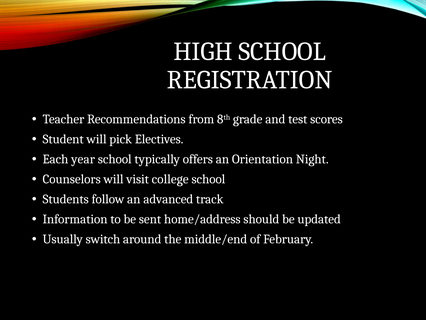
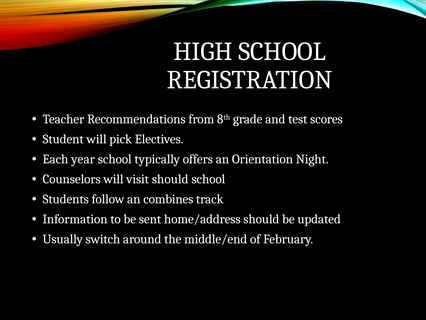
visit college: college -> should (170, 179)
advanced: advanced -> combines (168, 199)
